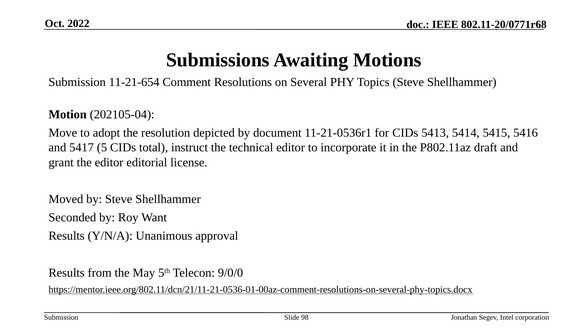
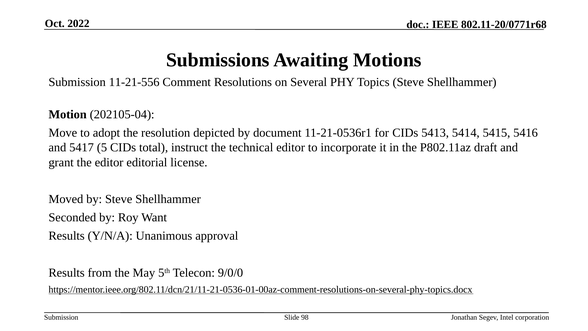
11-21-654: 11-21-654 -> 11-21-556 (134, 82)
